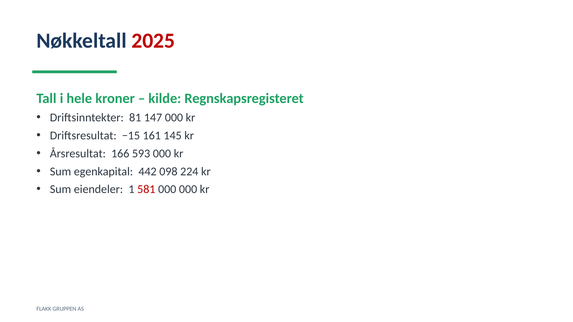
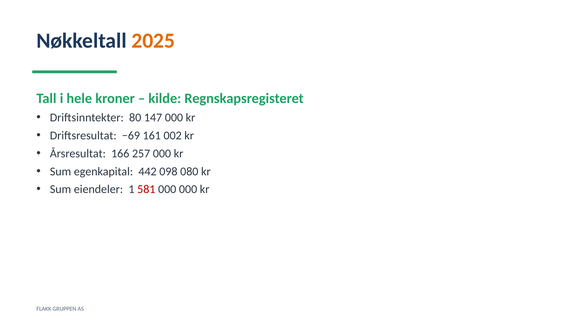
2025 colour: red -> orange (153, 41)
81: 81 -> 80 (135, 118)
−15: −15 -> −69 (131, 136)
145: 145 -> 002 (173, 136)
593: 593 -> 257 (141, 154)
224: 224 -> 080 (189, 172)
